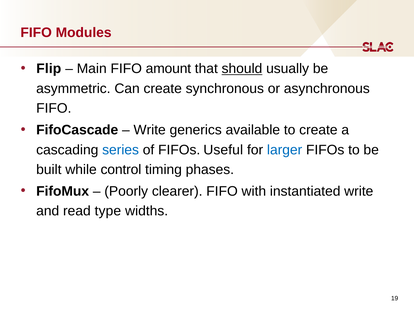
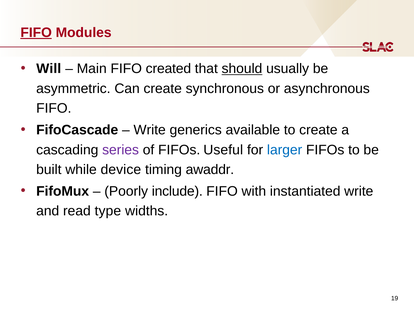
FIFO underline: none -> present (36, 33)
Flip: Flip -> Will (49, 69)
amount: amount -> created (168, 69)
series colour: blue -> purple (121, 150)
control: control -> device (121, 170)
phases: phases -> awaddr (210, 170)
clearer: clearer -> include (177, 192)
